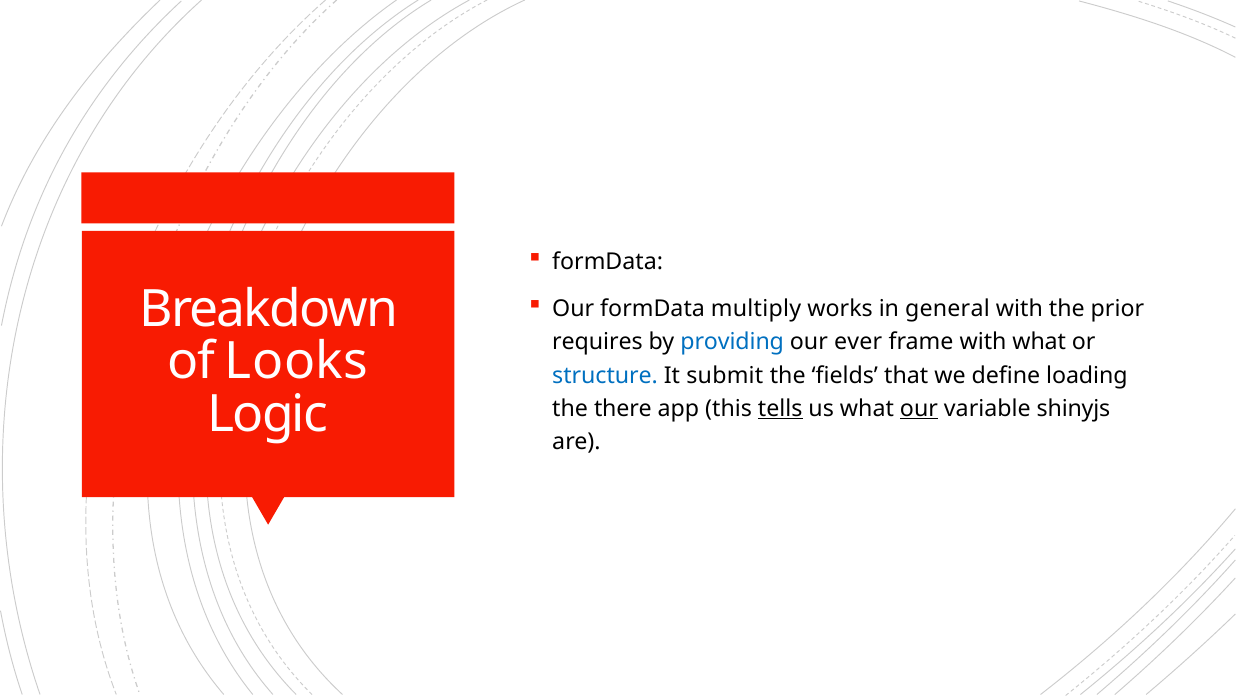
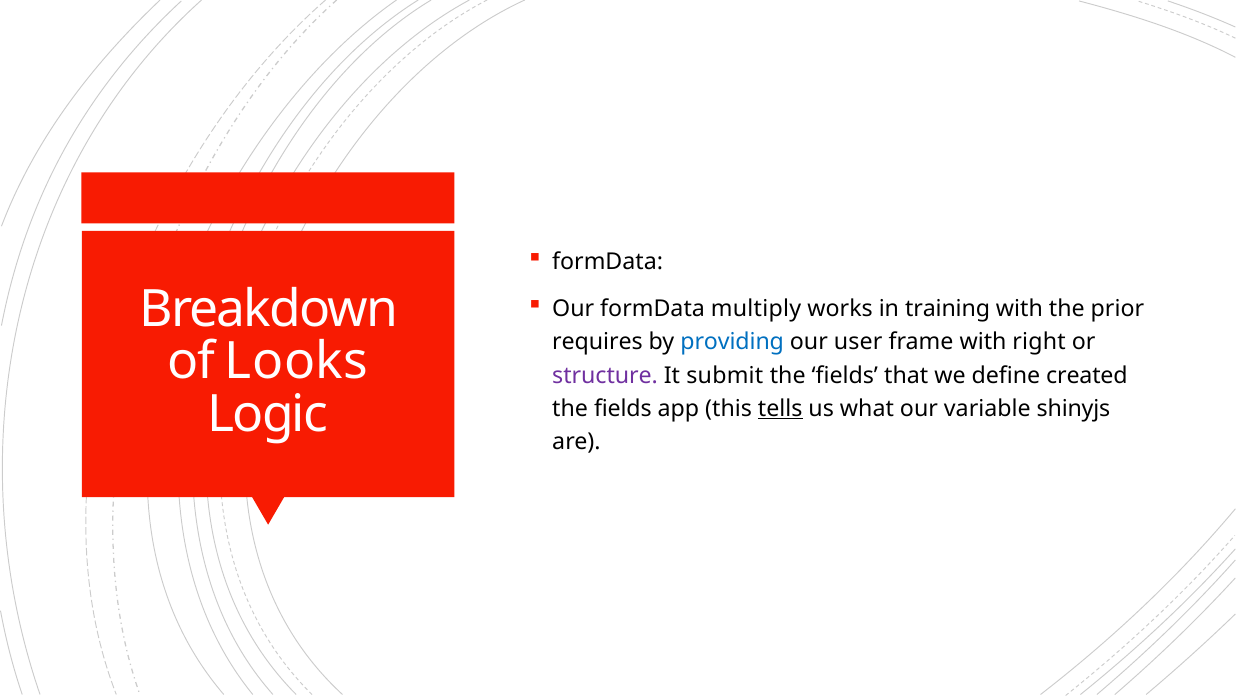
general: general -> training (948, 309)
ever: ever -> user (858, 342)
with what: what -> right (1039, 342)
structure colour: blue -> purple (605, 376)
loading: loading -> created (1087, 376)
there: there -> fields (623, 409)
our underline: present -> none (919, 409)
